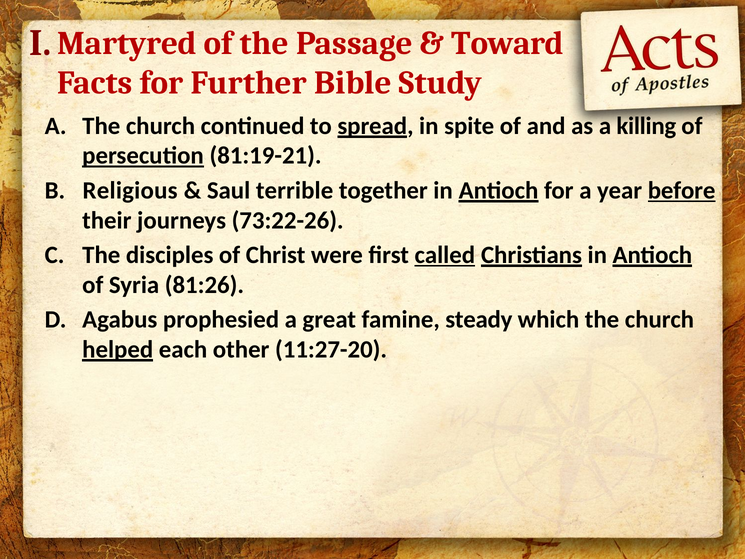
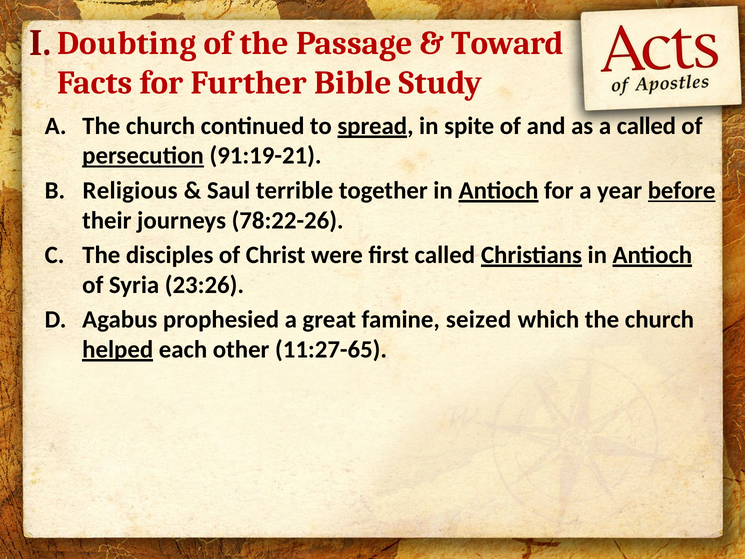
Martyred: Martyred -> Doubting (127, 43)
a killing: killing -> called (646, 126)
81:19-21: 81:19-21 -> 91:19-21 (266, 156)
73:22-26: 73:22-26 -> 78:22-26 (288, 220)
called underline: present -> none (445, 255)
81:26: 81:26 -> 23:26 (204, 285)
steady: steady -> seized (479, 320)
11:27-20: 11:27-20 -> 11:27-65 (331, 349)
